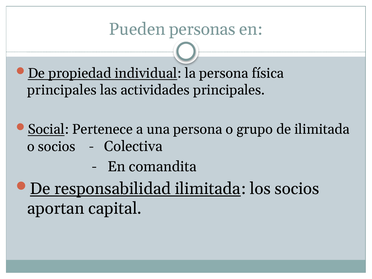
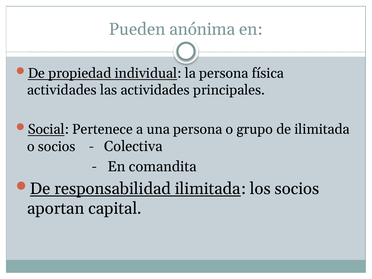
personas: personas -> anónima (202, 29)
principales: principales -> actividades (62, 90)
